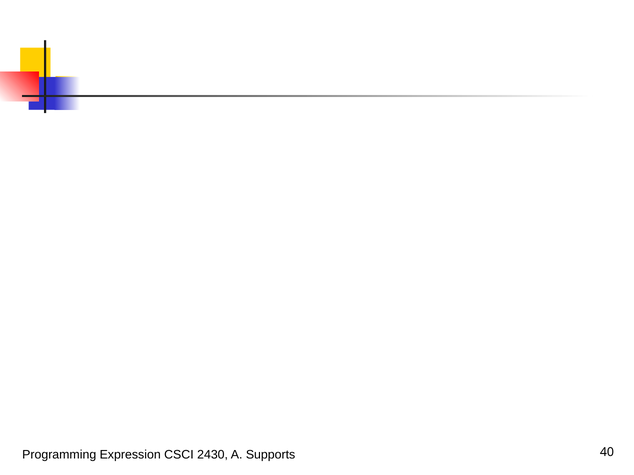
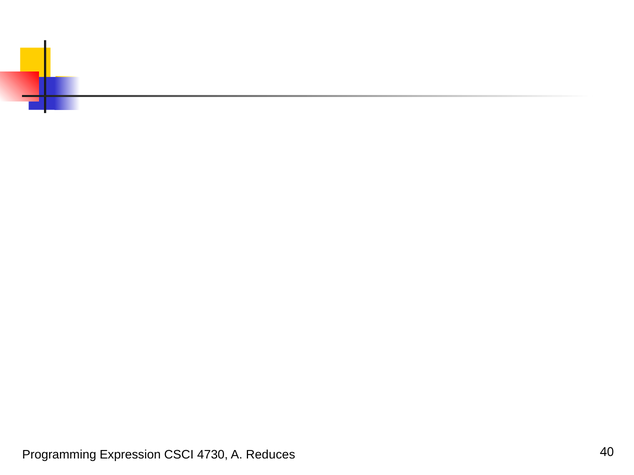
2430: 2430 -> 4730 (213, 455)
Supports: Supports -> Reduces (271, 455)
